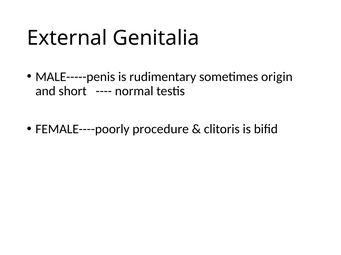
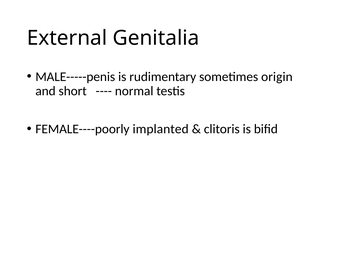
procedure: procedure -> implanted (161, 129)
